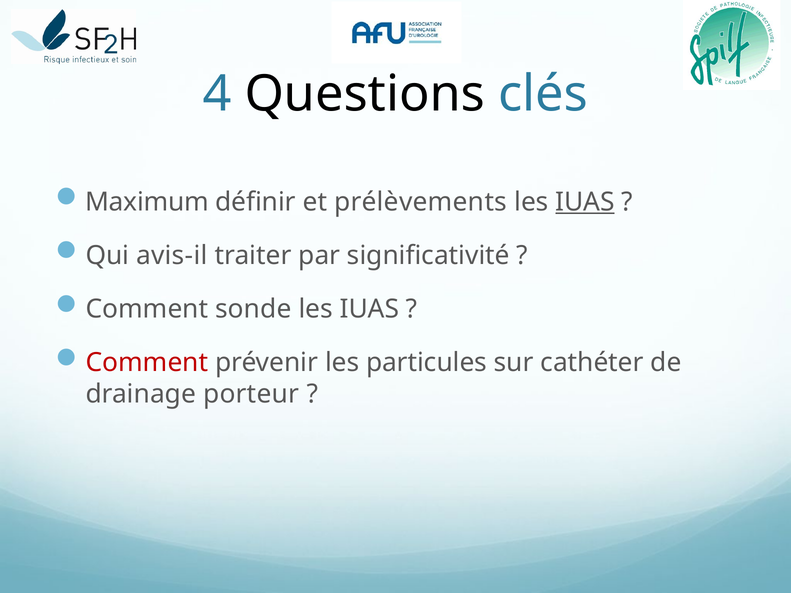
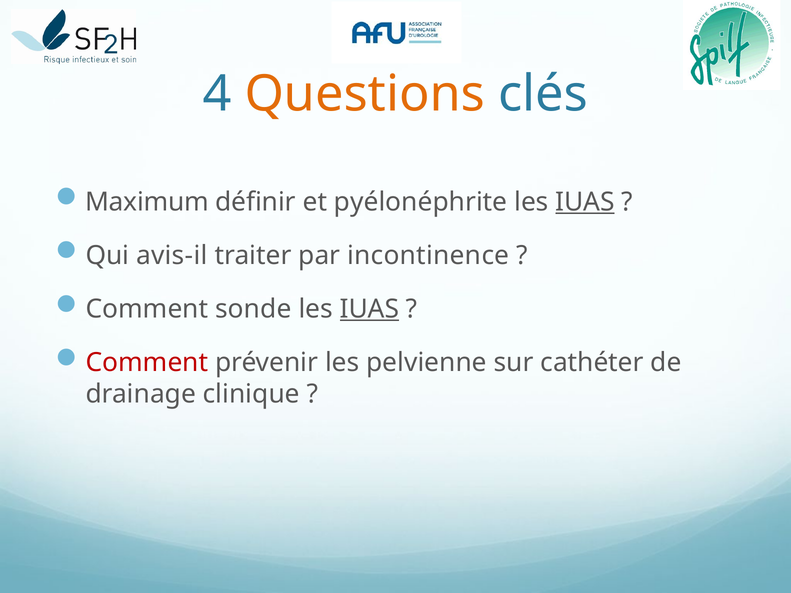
Questions colour: black -> orange (365, 94)
prélèvements: prélèvements -> pyélonéphrite (421, 202)
significativité: significativité -> incontinence (428, 256)
IUAS underline: none -> present (369, 309)
particules: particules -> pelvienne (426, 363)
porteur: porteur -> clinique (251, 394)
